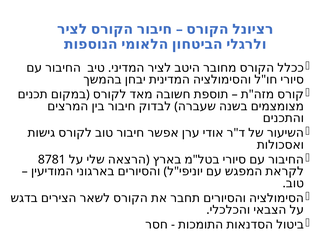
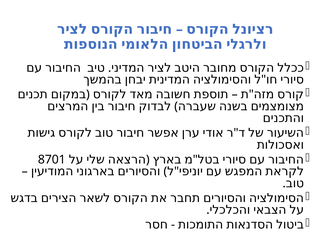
8781: 8781 -> 8701 (52, 159)
